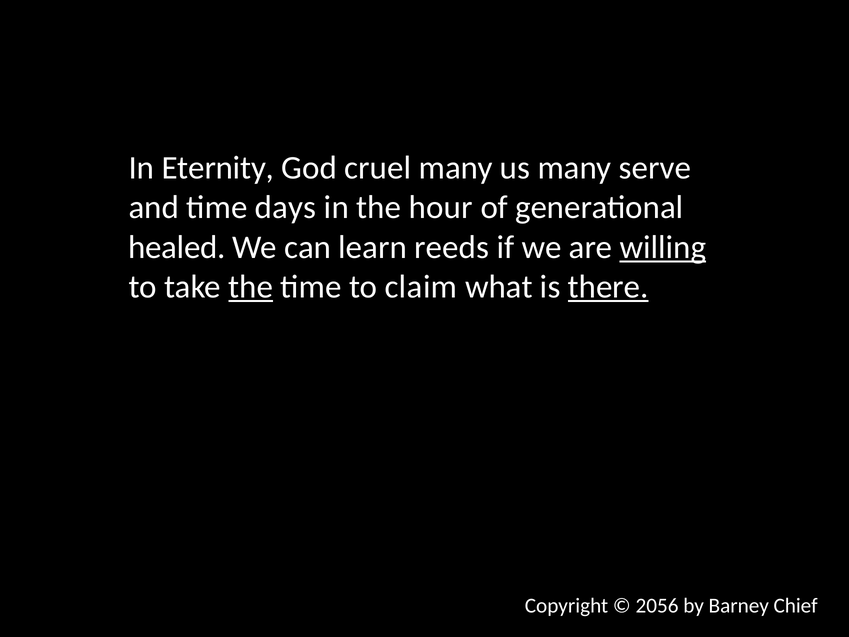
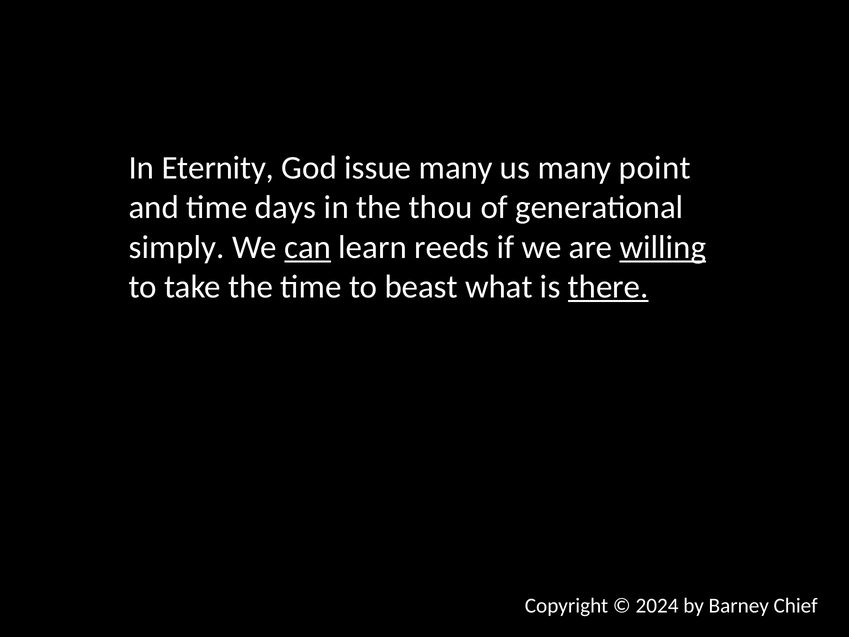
cruel: cruel -> issue (378, 168)
serve: serve -> point (655, 168)
hour: hour -> thou (441, 207)
healed: healed -> simply (177, 247)
can underline: none -> present (308, 247)
the underline: present -> none (251, 287)
claim: claim -> beast (421, 287)
2056: 2056 -> 2024 (657, 606)
